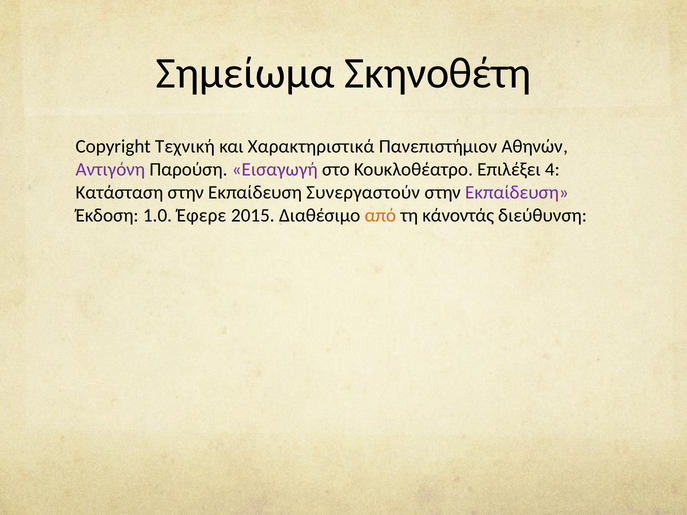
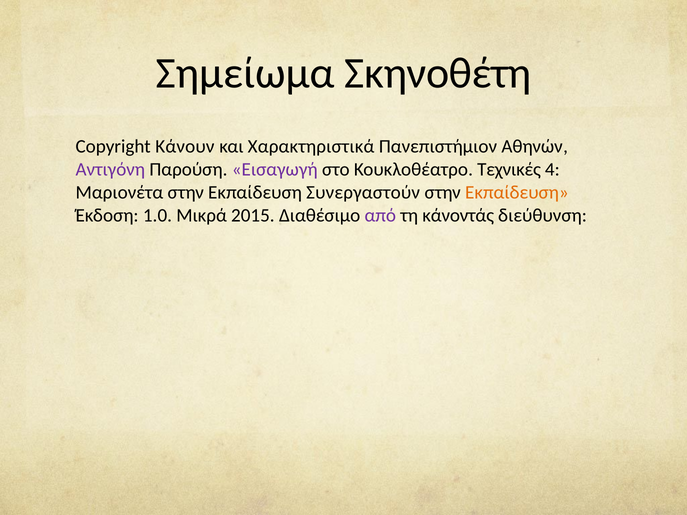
Τεχνική: Τεχνική -> Κάνουν (185, 147)
Επιλέξει: Επιλέξει -> Τεχνικές (509, 170)
Κατάσταση: Κατάσταση -> Μαριονέτα (119, 192)
Εκπαίδευση colour: purple -> orange (517, 192)
Έφερε: Έφερε -> Μικρά (202, 215)
από colour: orange -> purple (380, 215)
